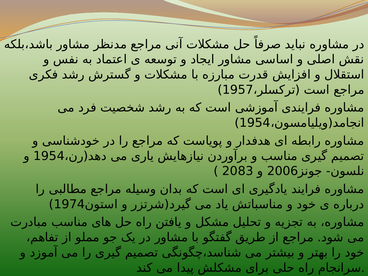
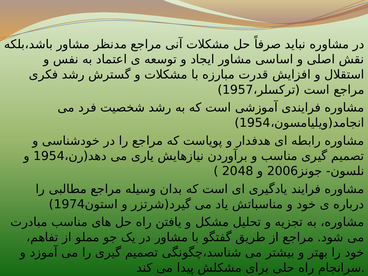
2083: 2083 -> 2048 (238, 171)
